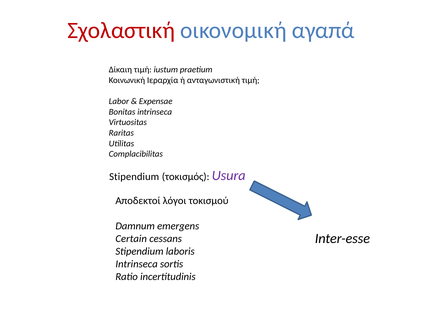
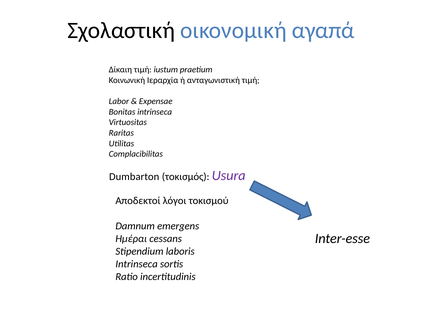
Σχολαστική colour: red -> black (121, 30)
Stipendium: Stipendium -> Dumbarton (134, 177)
Certain: Certain -> Ημέραι (131, 239)
